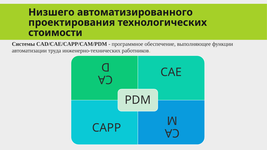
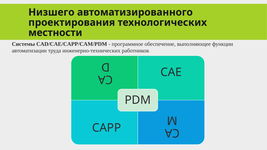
стоимости: стоимости -> местности (55, 33)
